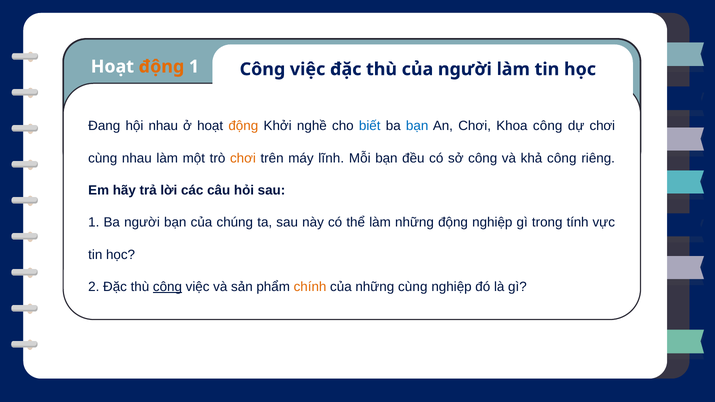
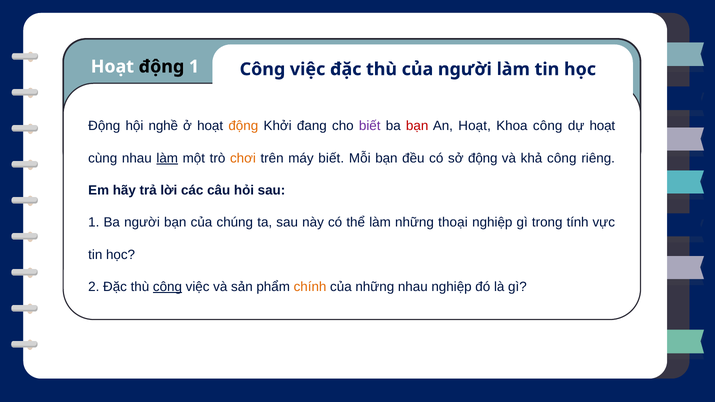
động colour: orange -> black (161, 67)
Đang: Đang -> Động (104, 126)
hội nhau: nhau -> nghề (163, 126)
nghề: nghề -> đang (312, 126)
biết colour: blue -> purple (370, 126)
bạn colour: blue -> red (417, 126)
An Chơi: Chơi -> Hoạt (475, 126)
dự chơi: chơi -> hoạt (602, 126)
làm underline: none -> present (167, 158)
máy lĩnh: lĩnh -> biết (331, 158)
sở công: công -> động (483, 158)
những động: động -> thoại (453, 223)
những cùng: cùng -> nhau (413, 287)
